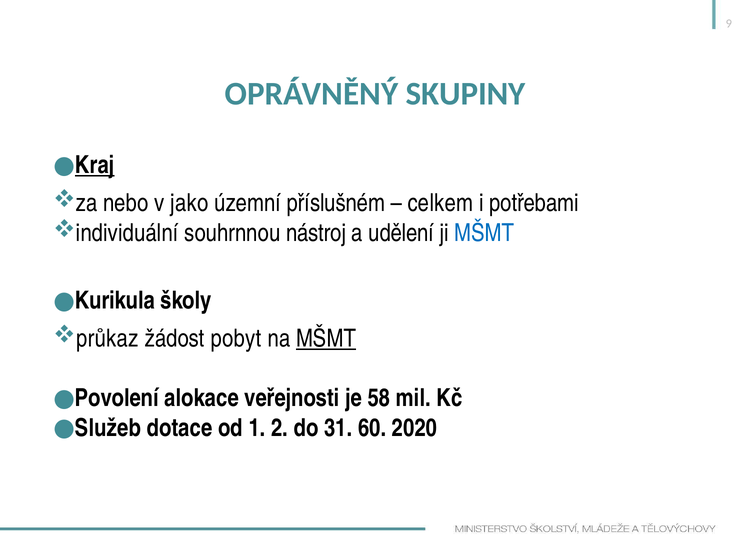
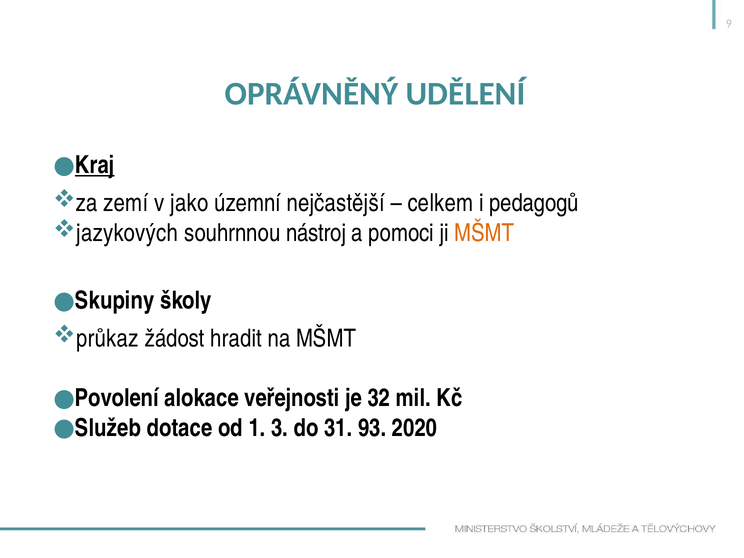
SKUPINY: SKUPINY -> UDĚLENÍ (466, 94)
nebo: nebo -> zemí (126, 203)
příslušném: příslušném -> nejčastější (336, 203)
potřebami: potřebami -> pedagogů (534, 203)
individuální: individuální -> jazykových (127, 233)
udělení: udělení -> pomoci (401, 233)
MŠMT colour: blue -> orange (484, 233)
Kurikula: Kurikula -> Skupiny (115, 301)
pobyt: pobyt -> hradit (236, 339)
MŠMT underline: present -> none (326, 339)
58: 58 -> 32 (379, 398)
2: 2 -> 3 (280, 428)
60: 60 -> 93 (372, 428)
